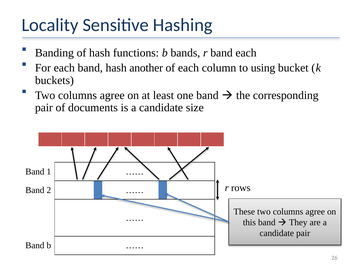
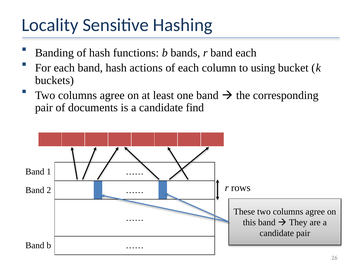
another: another -> actions (146, 68)
size: size -> find (195, 107)
